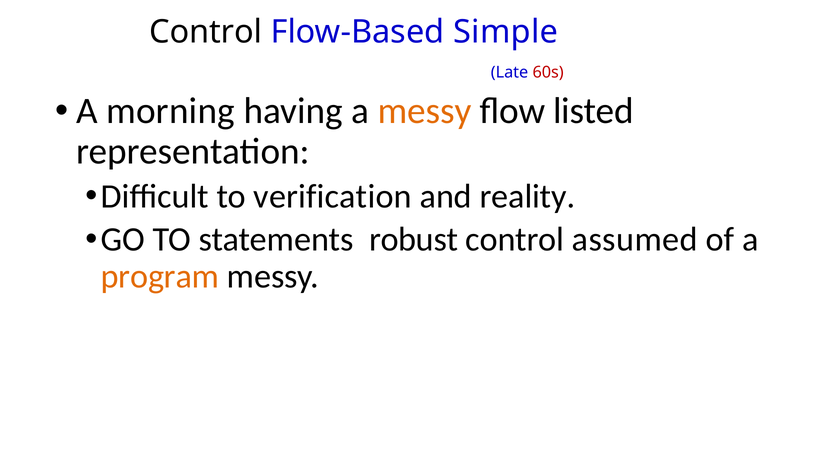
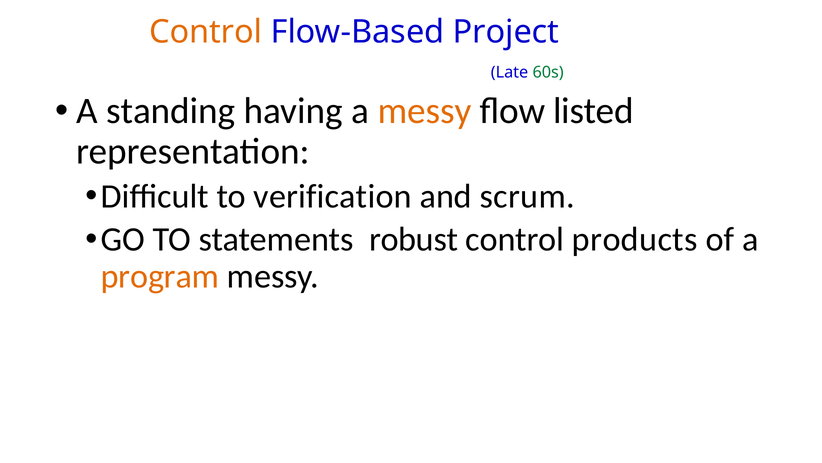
Control colour: black -> orange (206, 32)
Simple: Simple -> Project (506, 32)
60s colour: red -> green (548, 72)
morning: morning -> standing (171, 111)
reality: reality -> scrum (527, 196)
assumed: assumed -> products (635, 239)
